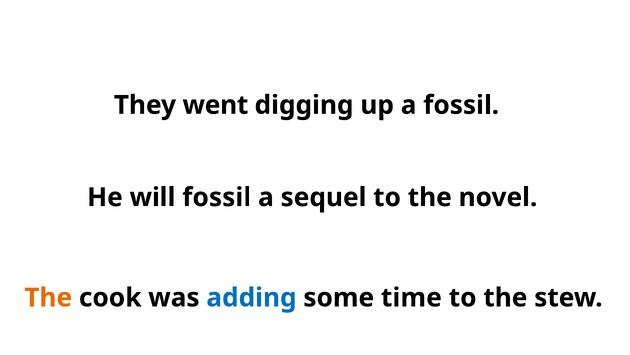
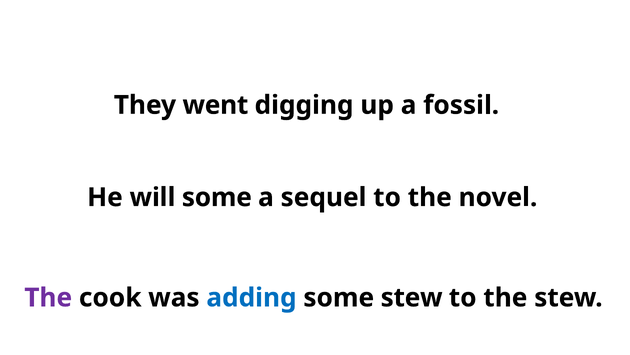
will fossil: fossil -> some (217, 197)
The colour: orange -> purple (48, 297)
some time: time -> stew (412, 297)
